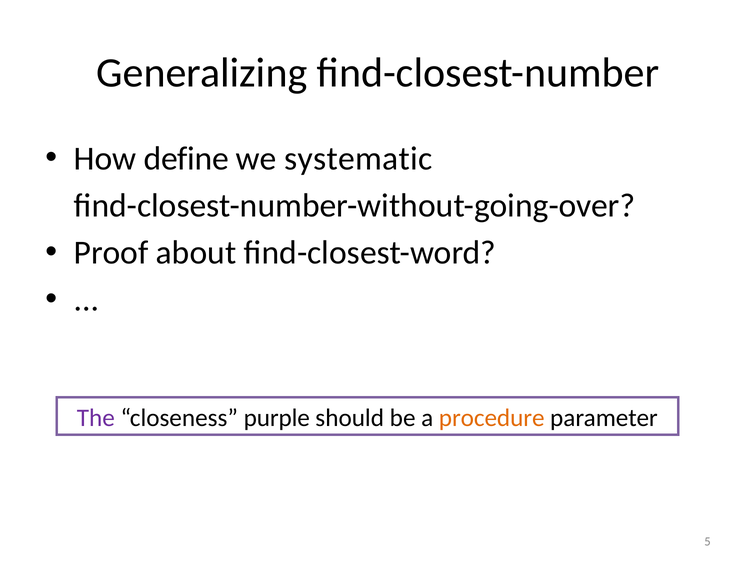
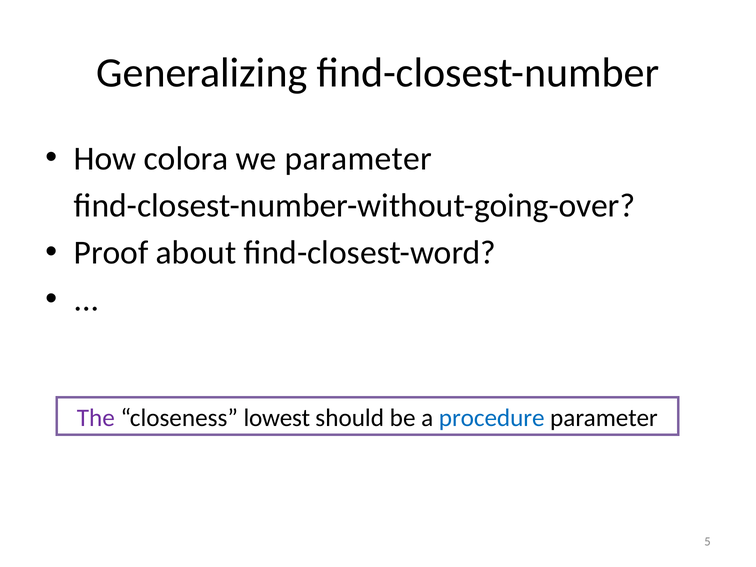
define: define -> colora (186, 159)
we systematic: systematic -> parameter (358, 159)
purple: purple -> lowest (277, 418)
procedure colour: orange -> blue (492, 418)
